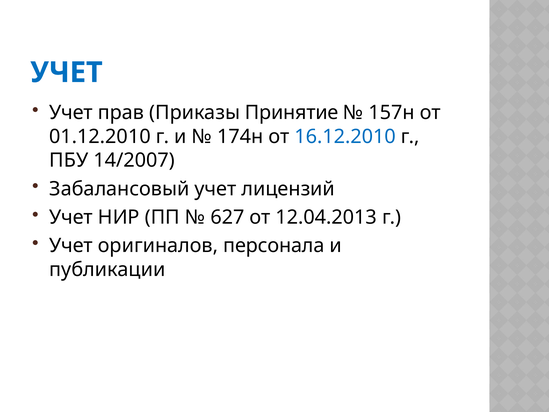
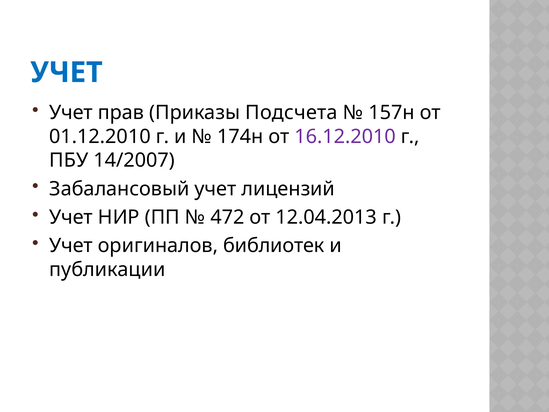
Принятие: Принятие -> Подсчета (291, 113)
16.12.2010 colour: blue -> purple (345, 137)
627: 627 -> 472 (227, 217)
персонала: персонала -> библиотек (274, 246)
